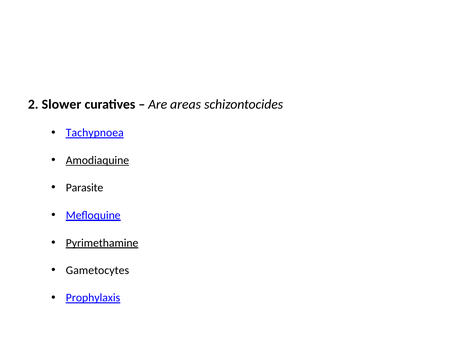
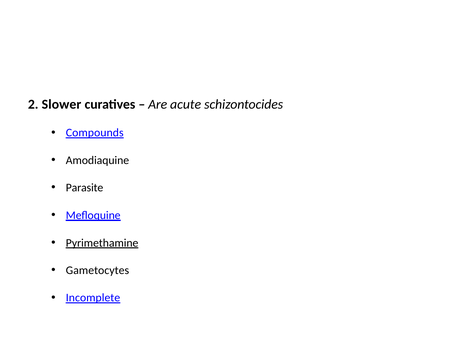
areas: areas -> acute (186, 104)
Tachypnoea: Tachypnoea -> Compounds (95, 133)
Amodiaquine underline: present -> none (97, 161)
Prophylaxis: Prophylaxis -> Incomplete (93, 298)
